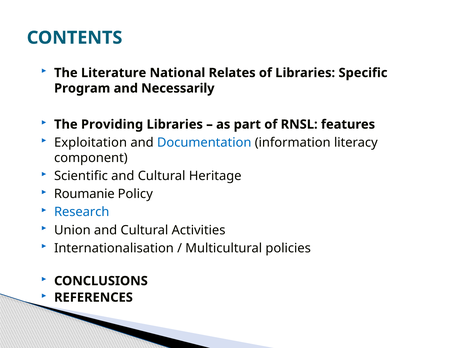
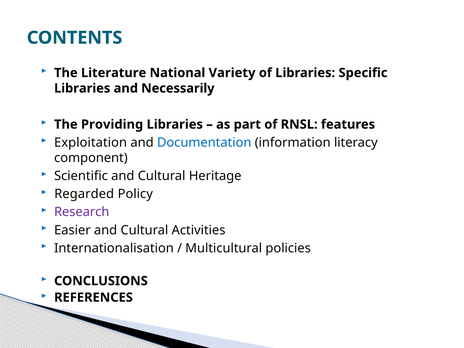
Relates: Relates -> Variety (232, 73)
Program: Program -> Libraries (82, 88)
Roumanie: Roumanie -> Regarded (84, 194)
Research colour: blue -> purple (82, 212)
Union: Union -> Easier (72, 230)
